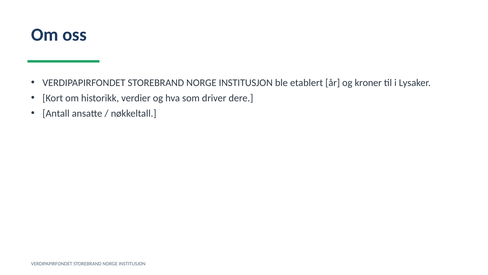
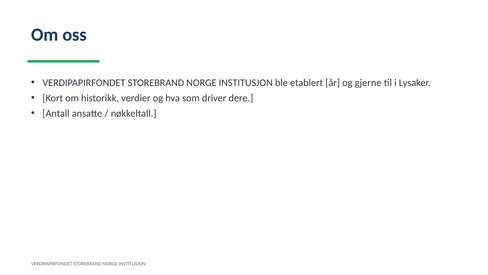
kroner: kroner -> gjerne (368, 83)
